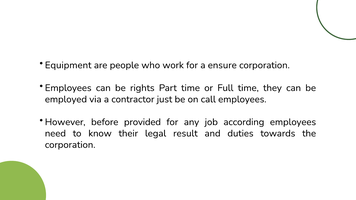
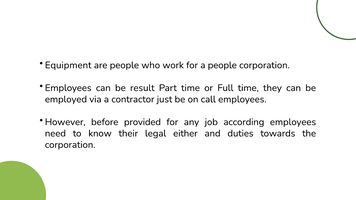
a ensure: ensure -> people (222, 65)
rights: rights -> result (142, 88)
result: result -> either (185, 134)
